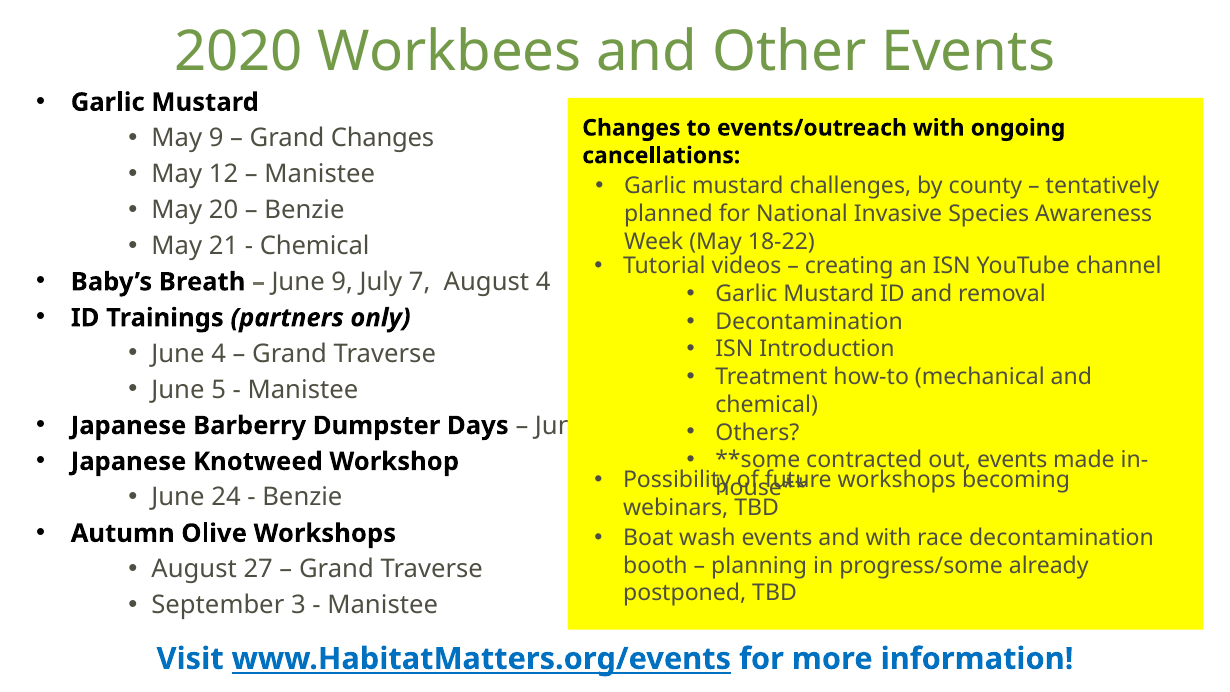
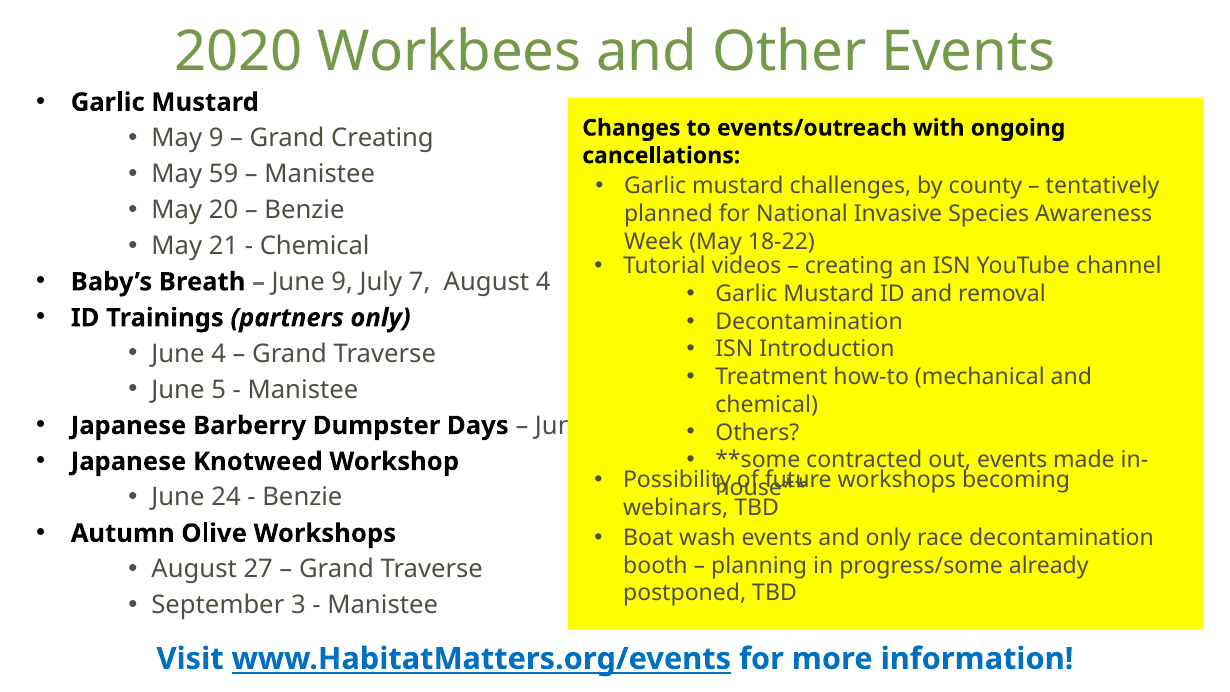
Grand Changes: Changes -> Creating (382, 138)
12: 12 -> 59 (223, 174)
and with: with -> only (888, 538)
